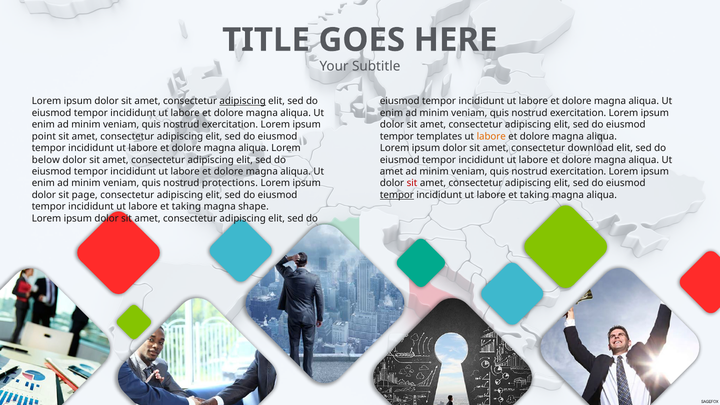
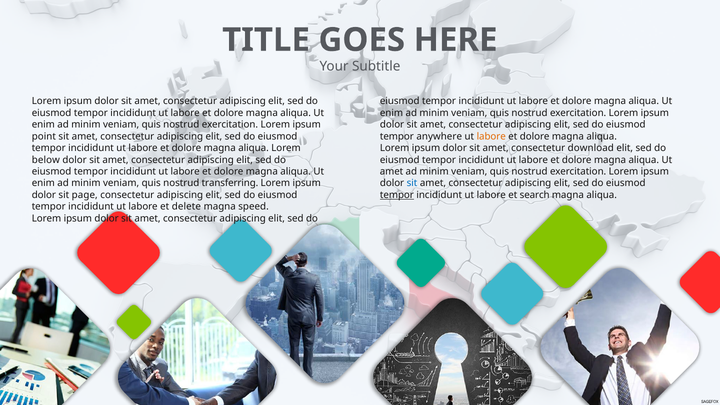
adipiscing underline: present -> none (243, 101)
templates: templates -> anywhere (439, 136)
protections: protections -> transferring (230, 183)
sit colour: red -> blue (412, 183)
taking: taking -> search (535, 195)
taking: taking -> delete (186, 207)
shape: shape -> speed (254, 207)
